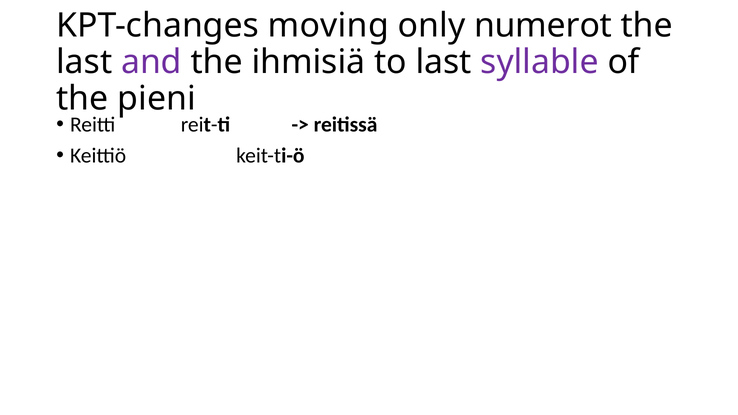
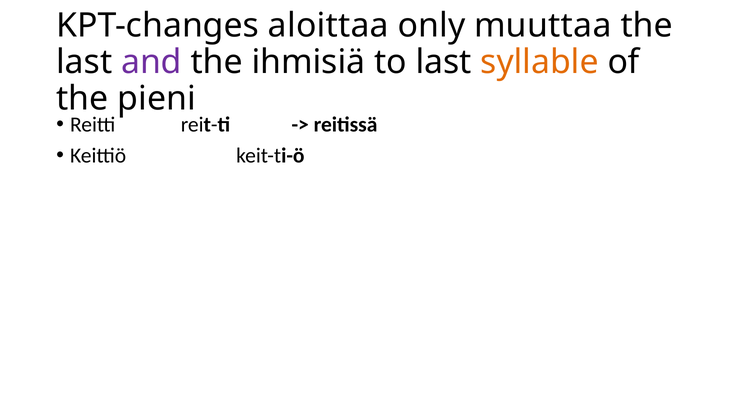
moving: moving -> aloittaa (328, 25)
numerot: numerot -> muuttaa (543, 25)
syllable colour: purple -> orange (540, 62)
